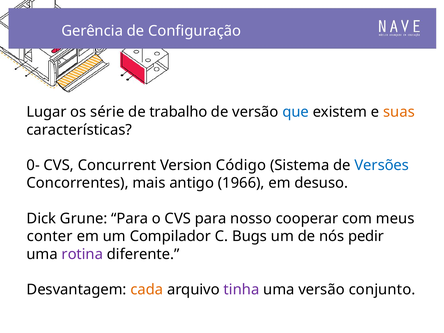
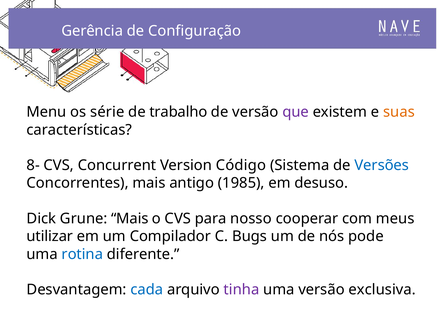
Lugar: Lugar -> Menu (47, 112)
que colour: blue -> purple (296, 112)
0-: 0- -> 8- (33, 165)
1966: 1966 -> 1985 (241, 183)
Grune Para: Para -> Mais (130, 219)
conter: conter -> utilizar (50, 236)
pedir: pedir -> pode (366, 236)
rotina colour: purple -> blue (82, 254)
cada colour: orange -> blue (147, 290)
conjunto: conjunto -> exclusiva (382, 290)
